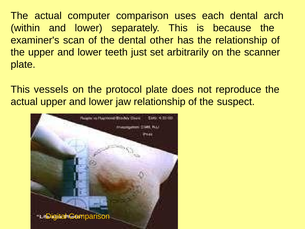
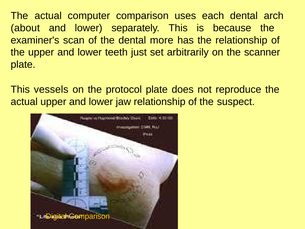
within: within -> about (25, 28)
other: other -> more (162, 40)
